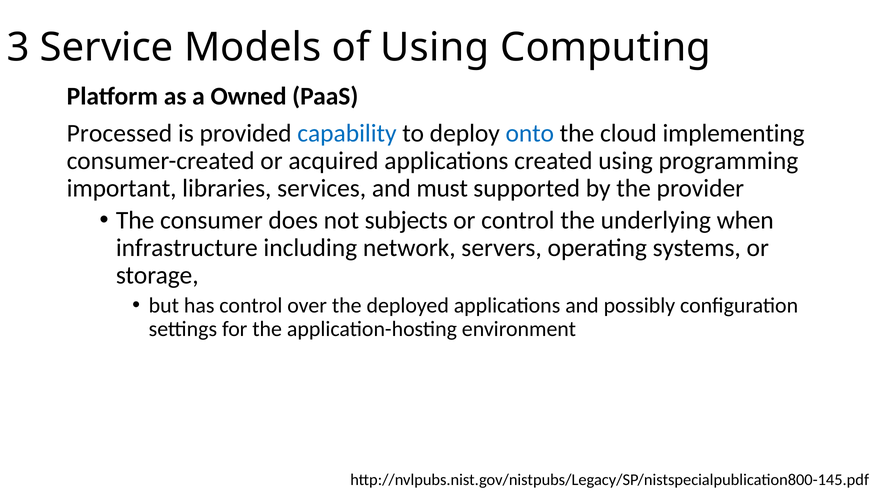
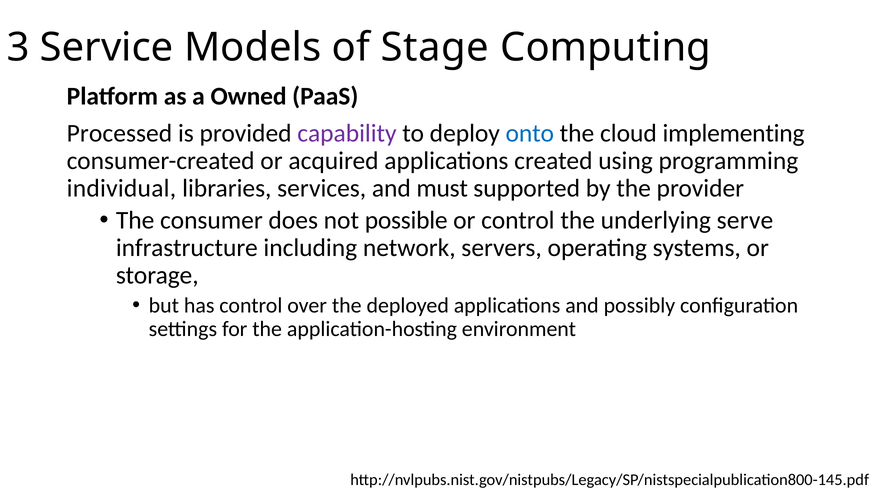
of Using: Using -> Stage (435, 47)
capability colour: blue -> purple (347, 133)
important: important -> individual (121, 188)
subjects: subjects -> possible (406, 220)
when: when -> serve (745, 220)
